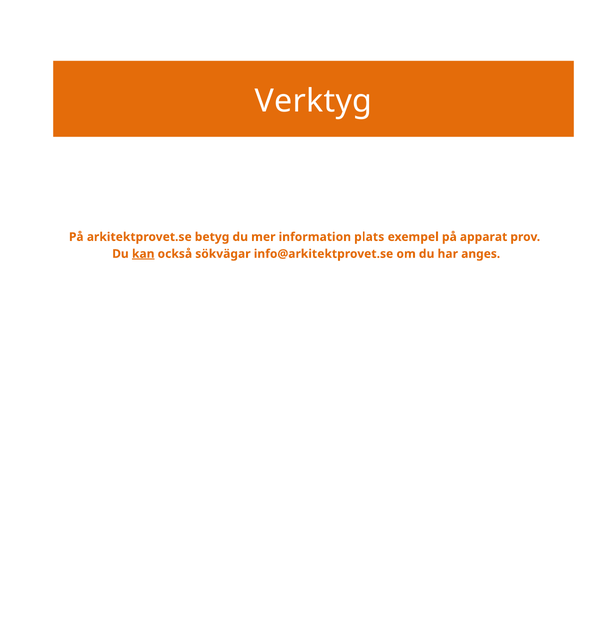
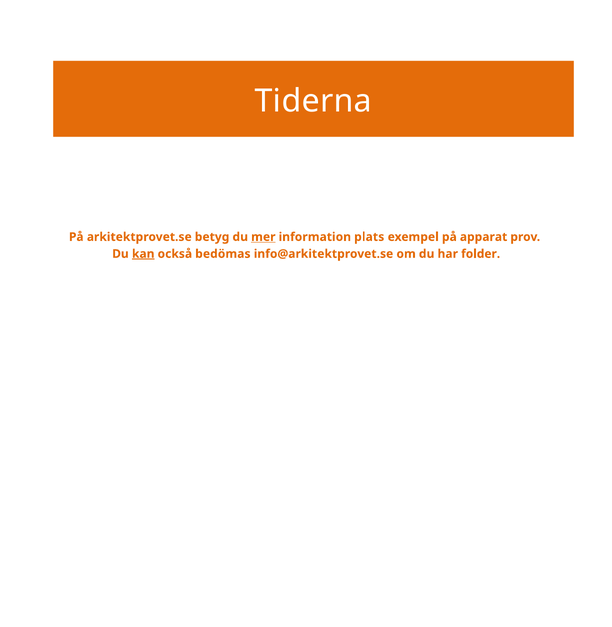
Verktyg: Verktyg -> Tiderna (313, 101)
mer underline: none -> present (263, 237)
sökvägar: sökvägar -> bedömas (223, 254)
anges: anges -> folder (481, 254)
